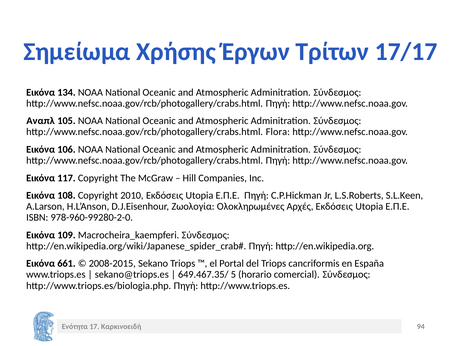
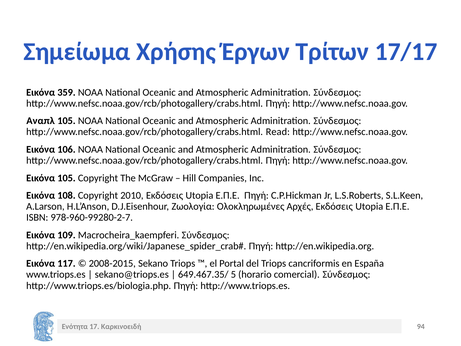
134: 134 -> 359 (67, 92)
Flora: Flora -> Read (278, 132)
Εικόνα 117: 117 -> 105 (67, 178)
978-960-99280-2-0: 978-960-99280-2-0 -> 978-960-99280-2-7 (92, 217)
661: 661 -> 117 (67, 263)
